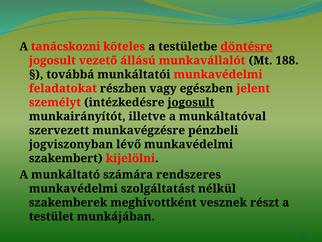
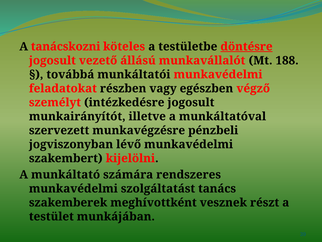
jelent: jelent -> végző (253, 88)
jogosult underline: present -> none (191, 102)
nélkül: nélkül -> tanács (217, 188)
